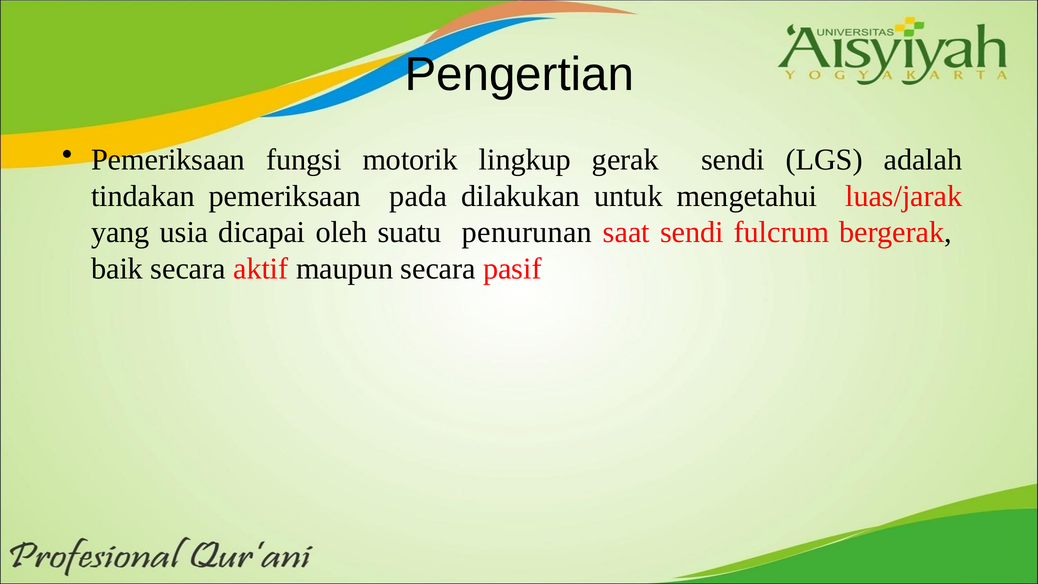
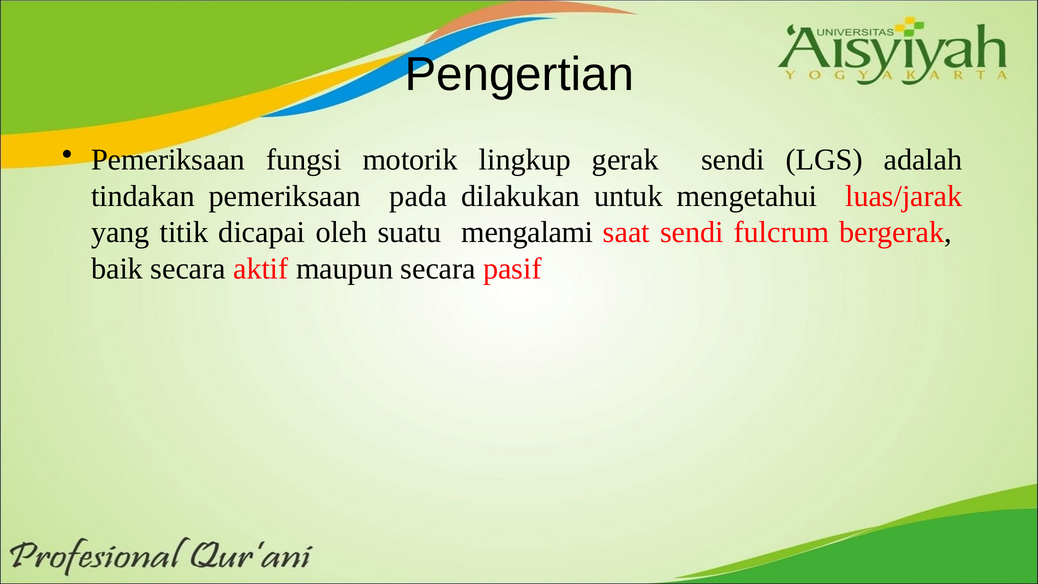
usia: usia -> titik (184, 232)
penurunan: penurunan -> mengalami (527, 232)
